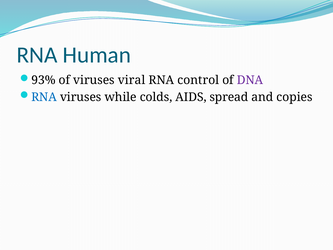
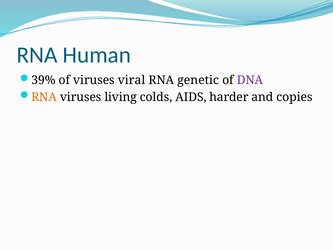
93%: 93% -> 39% (43, 80)
control: control -> genetic (198, 80)
RNA colour: blue -> orange (44, 97)
while: while -> living (121, 97)
spread: spread -> harder (229, 97)
